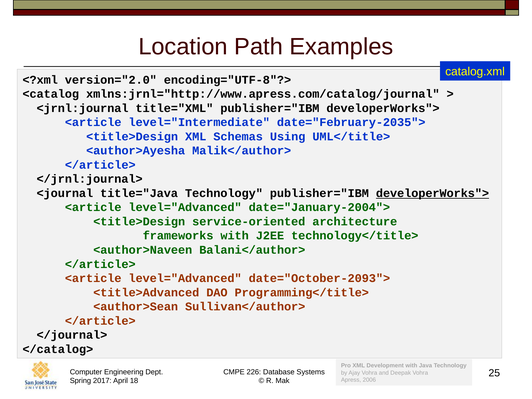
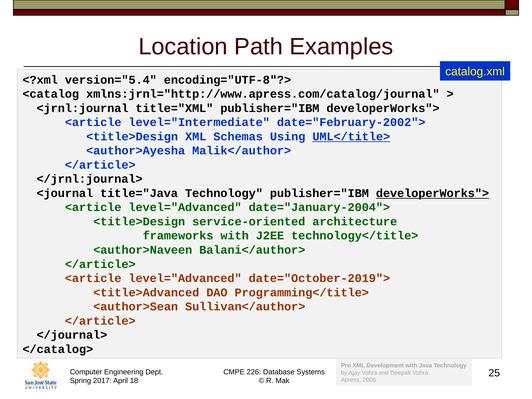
version="2.0: version="2.0 -> version="5.4 (111, 80)
date="February-2035">: date="February-2035"> -> date="February-2002"> (351, 122)
UML</title> underline: none -> present (351, 136)
date="October-2093">: date="October-2093"> -> date="October-2019"> (319, 278)
